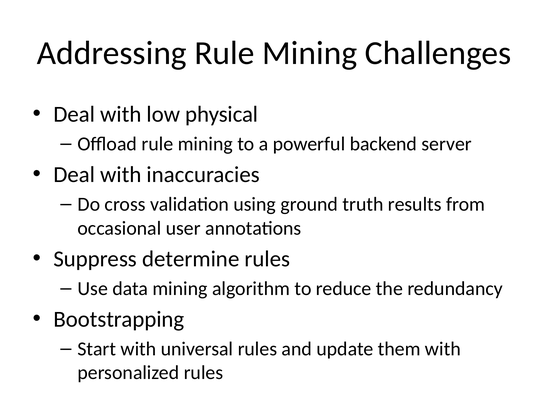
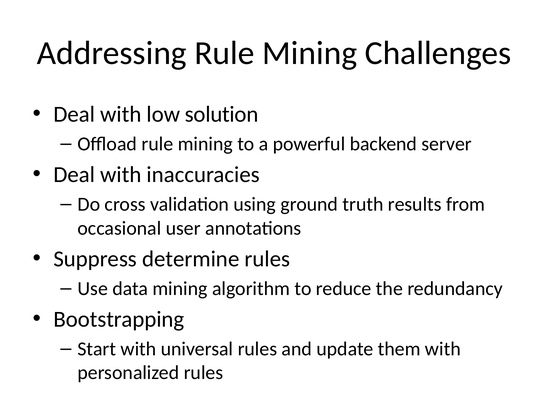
physical: physical -> solution (222, 114)
